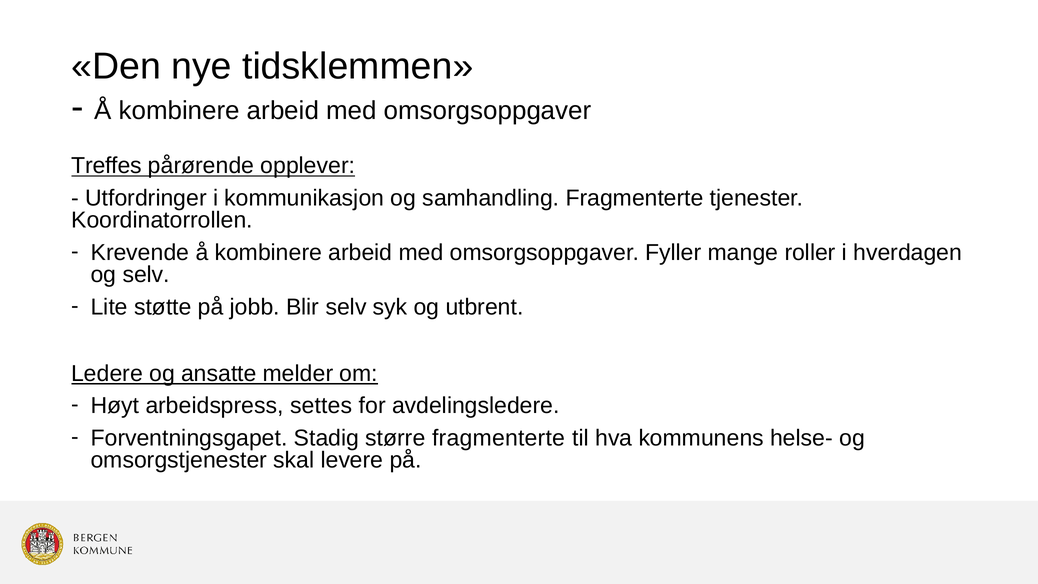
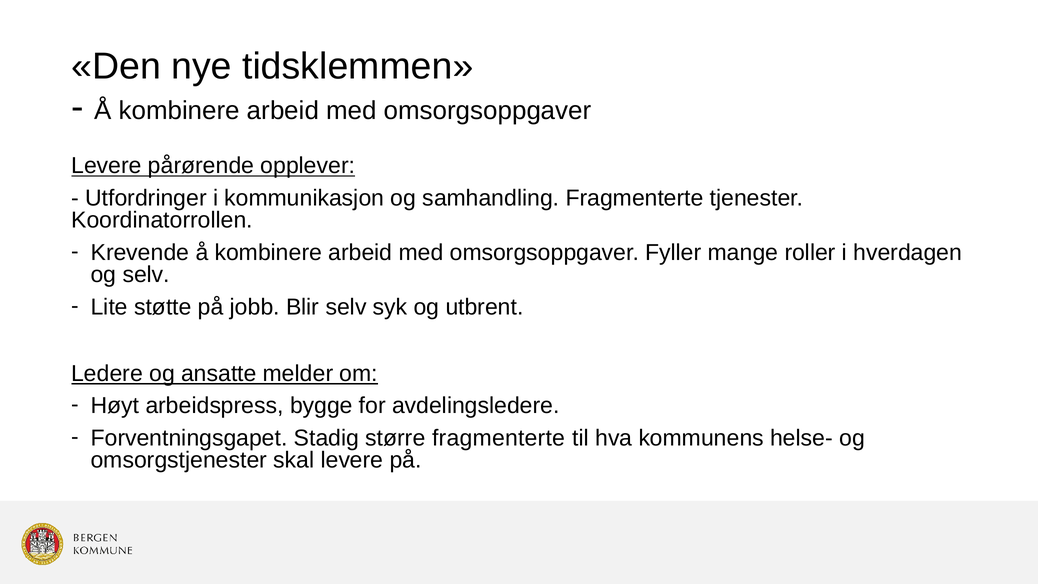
Treffes: Treffes -> Levere (106, 166)
settes: settes -> bygge (321, 406)
